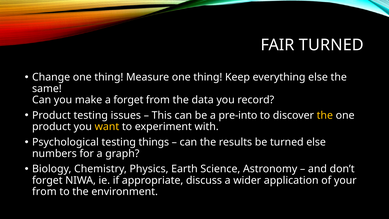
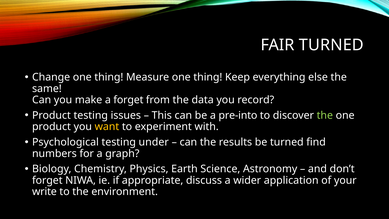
the colour: yellow -> light green (325, 115)
things: things -> under (154, 142)
turned else: else -> find (316, 142)
from: from -> write (44, 192)
